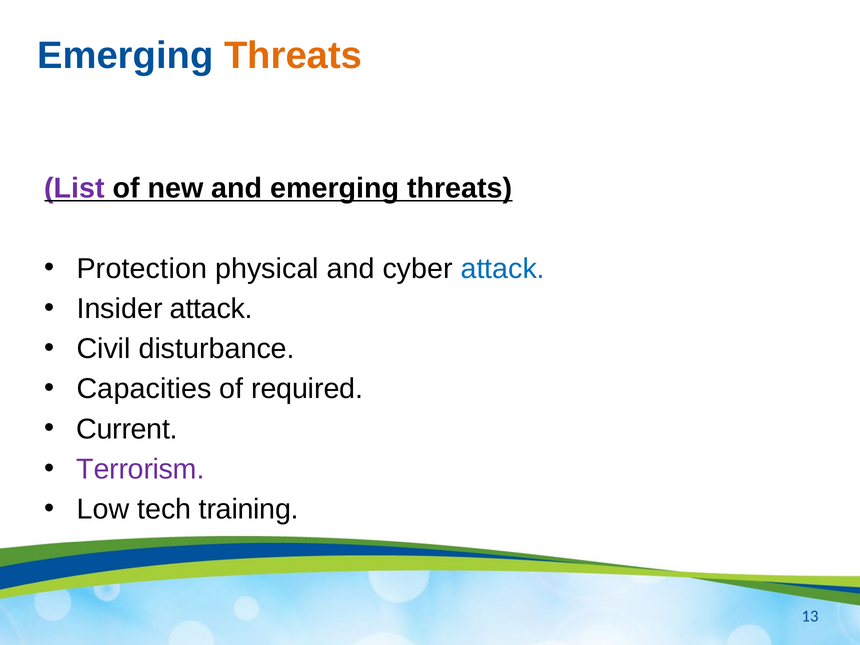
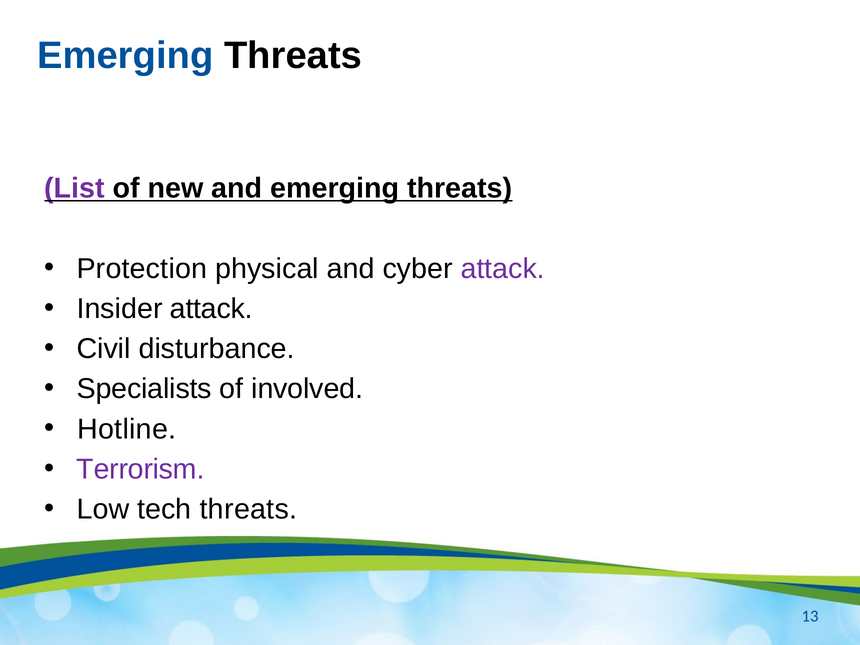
Threats colour: orange -> black (293, 56)
attack colour: blue -> purple (503, 269)
Capacities: Capacities -> Specialists (144, 389)
required: required -> involved (307, 389)
Current: Current -> Hotline (127, 429)
tech training: training -> threats (248, 509)
